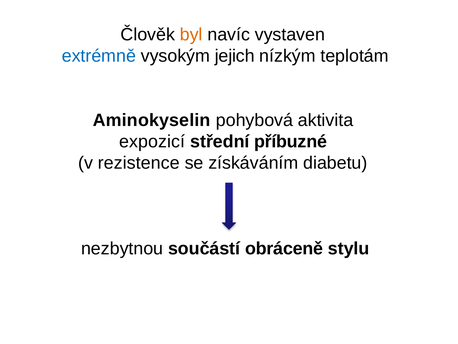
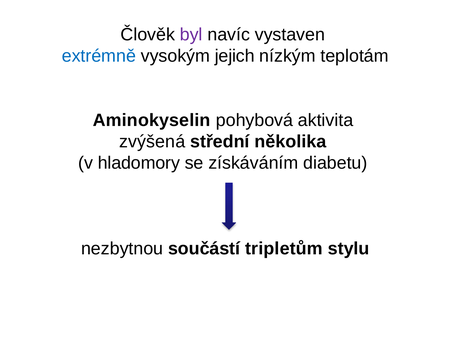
byl colour: orange -> purple (191, 34)
expozicí: expozicí -> zvýšená (152, 141)
příbuzné: příbuzné -> několika (290, 141)
rezistence: rezistence -> hladomory (139, 163)
obráceně: obráceně -> tripletům (284, 248)
